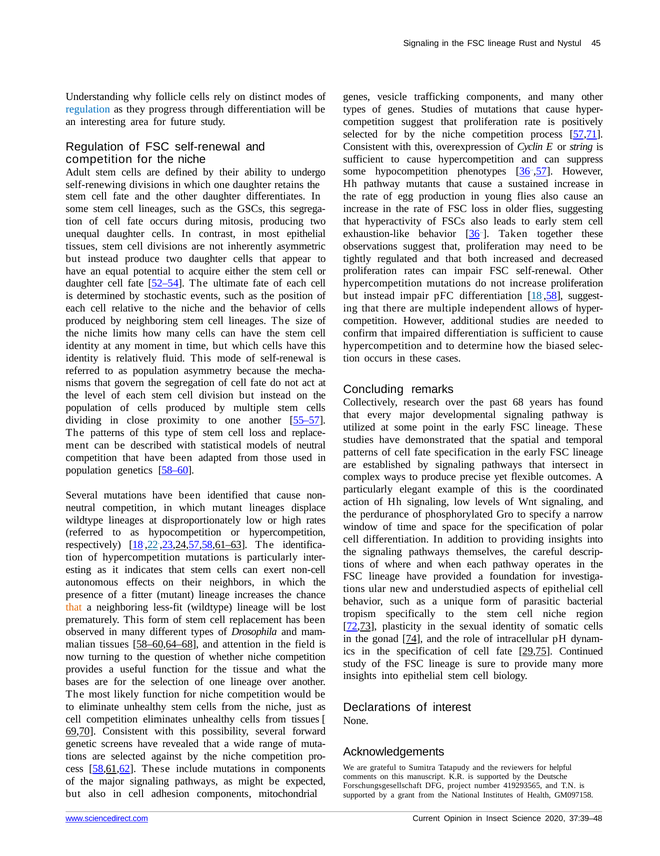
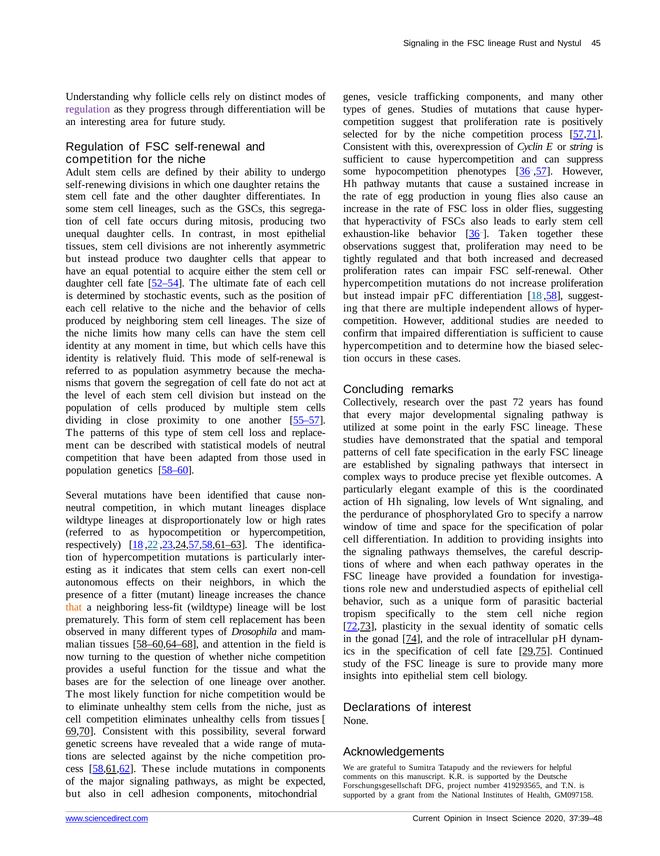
regulation colour: blue -> purple (88, 109)
68: 68 -> 72 (518, 402)
tions ular: ular -> role (377, 589)
